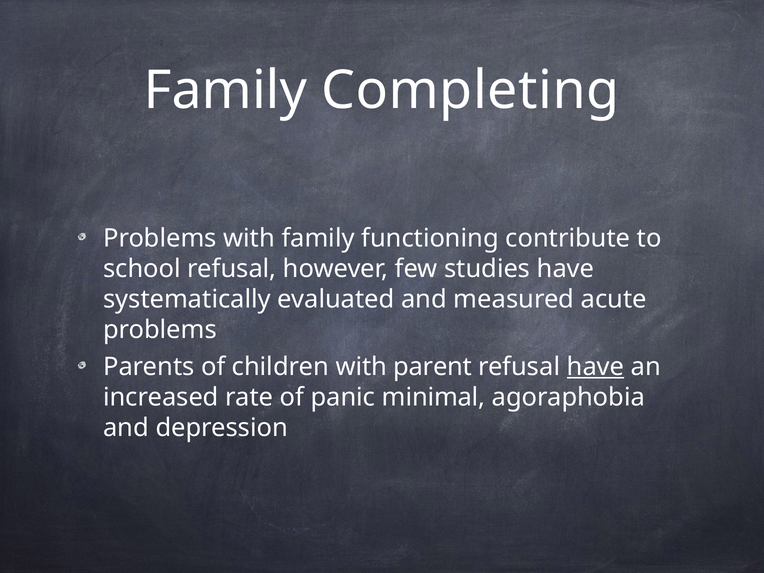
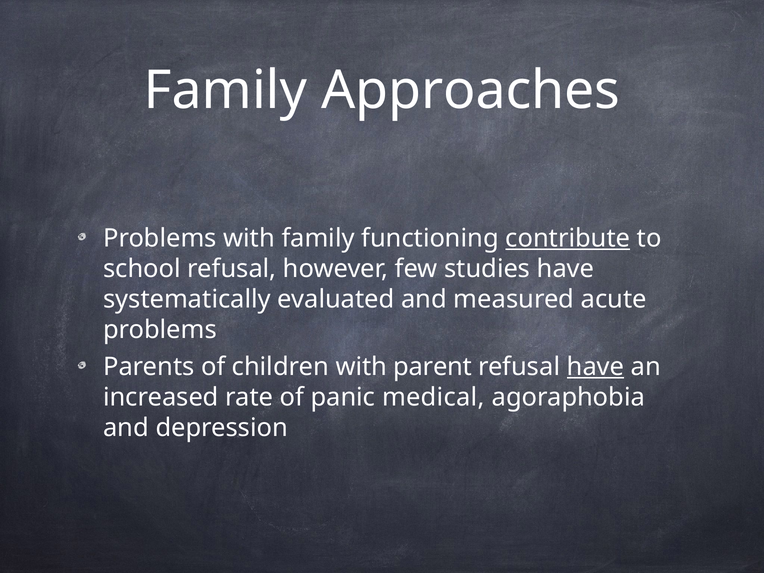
Completing: Completing -> Approaches (471, 90)
contribute underline: none -> present (568, 238)
minimal: minimal -> medical (433, 397)
